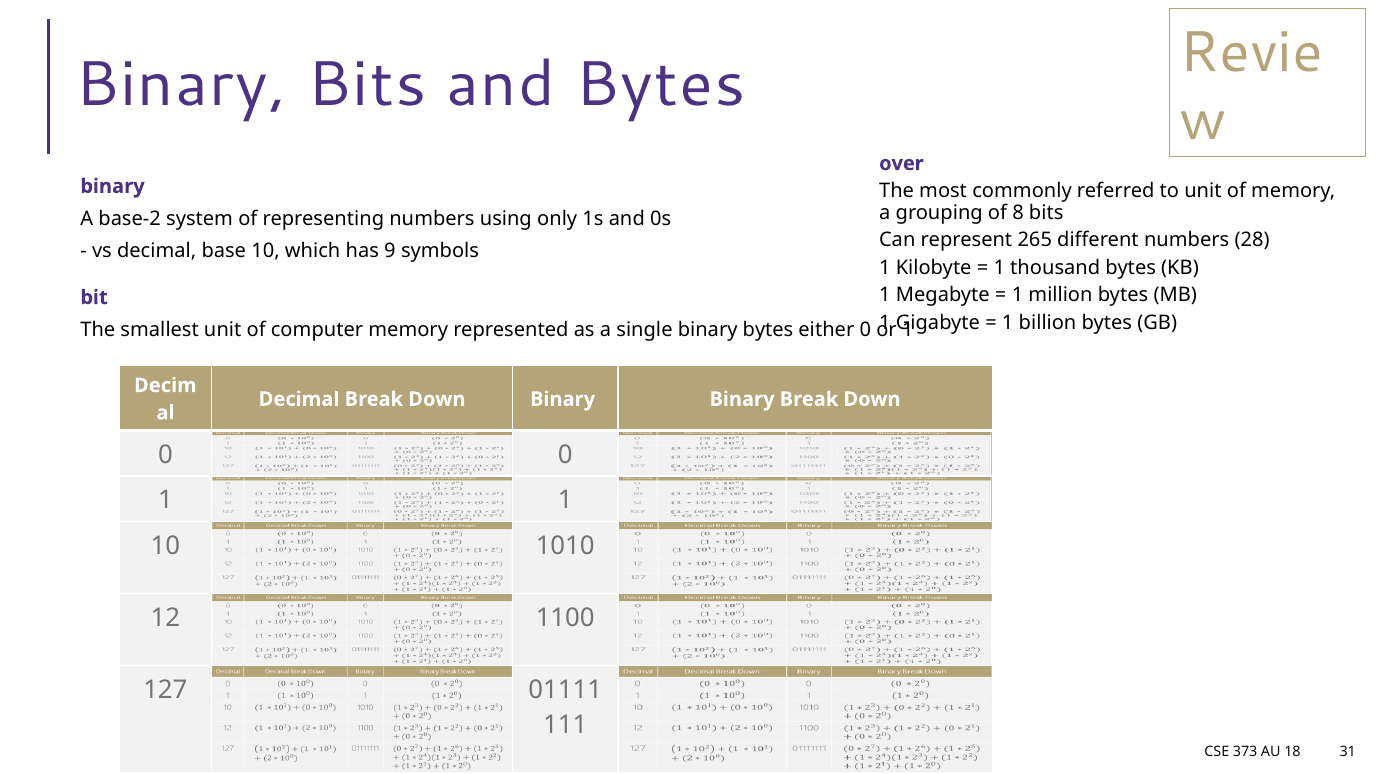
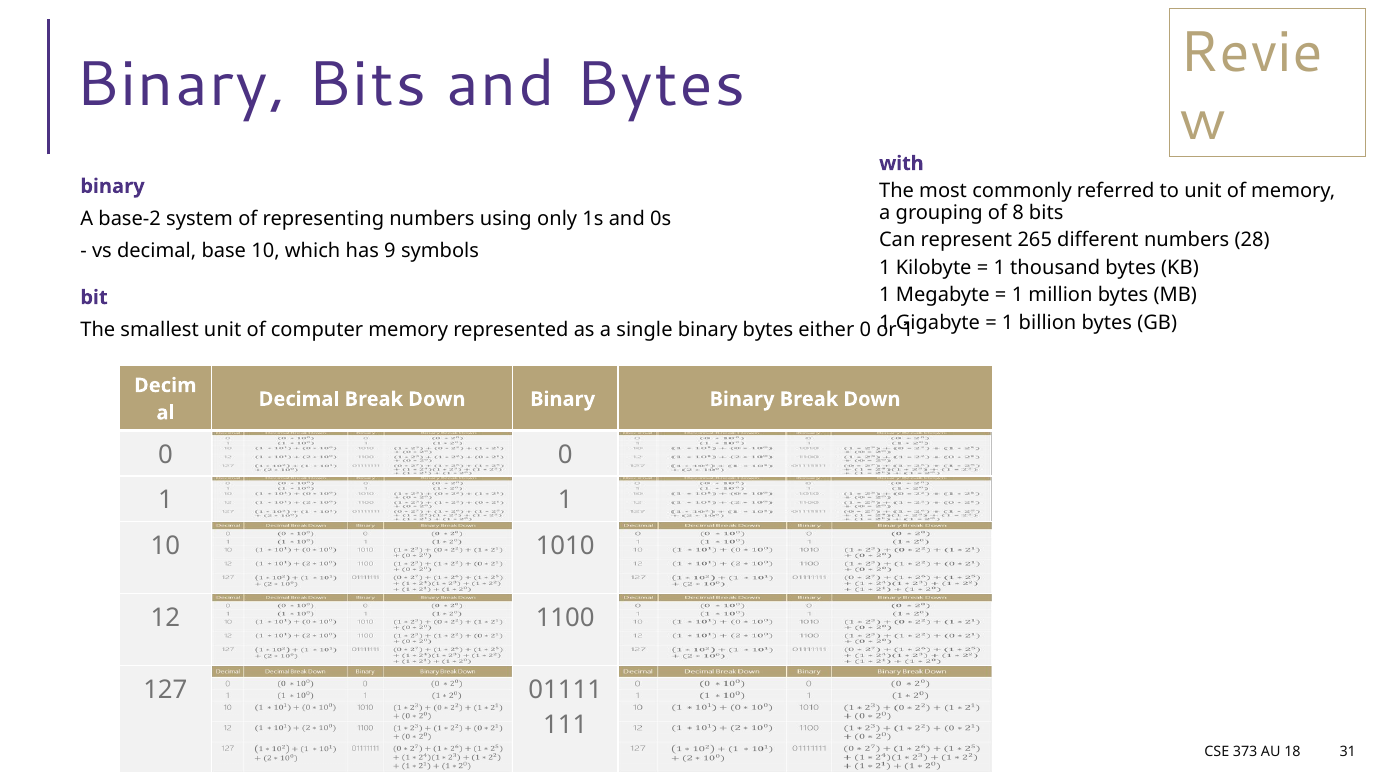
over: over -> with (901, 163)
